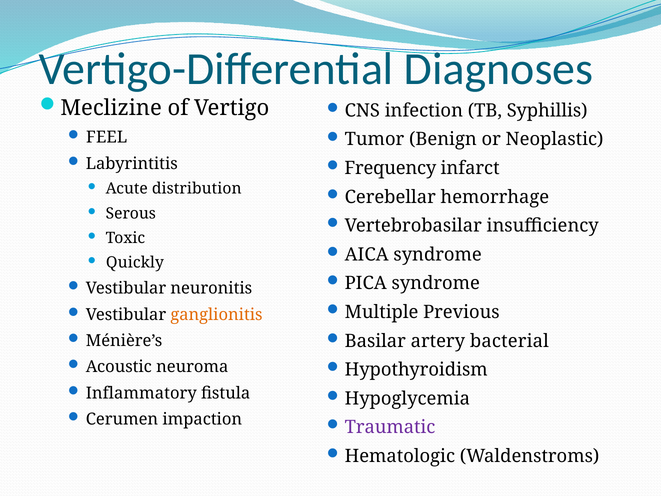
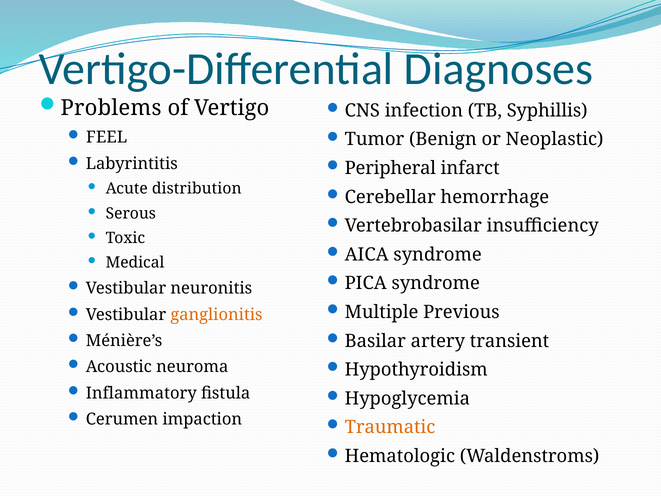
Meclizine: Meclizine -> Problems (111, 108)
Frequency: Frequency -> Peripheral (390, 168)
Quickly: Quickly -> Medical (135, 263)
bacterial: bacterial -> transient (510, 341)
Traumatic colour: purple -> orange (390, 427)
